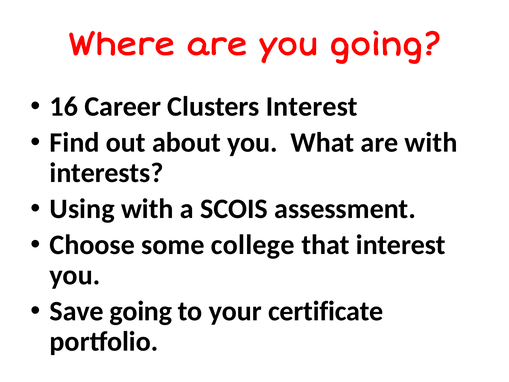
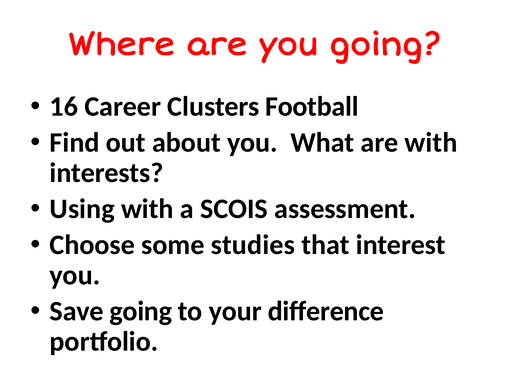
Clusters Interest: Interest -> Football (312, 107)
college: college -> studies (253, 245)
certificate: certificate -> difference (326, 311)
